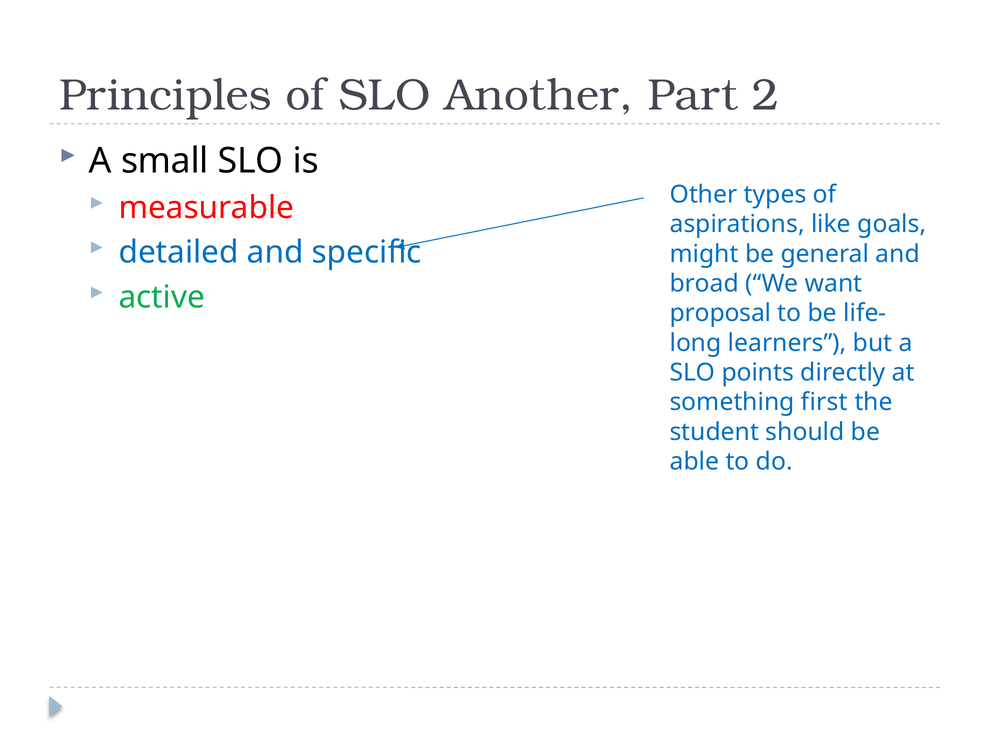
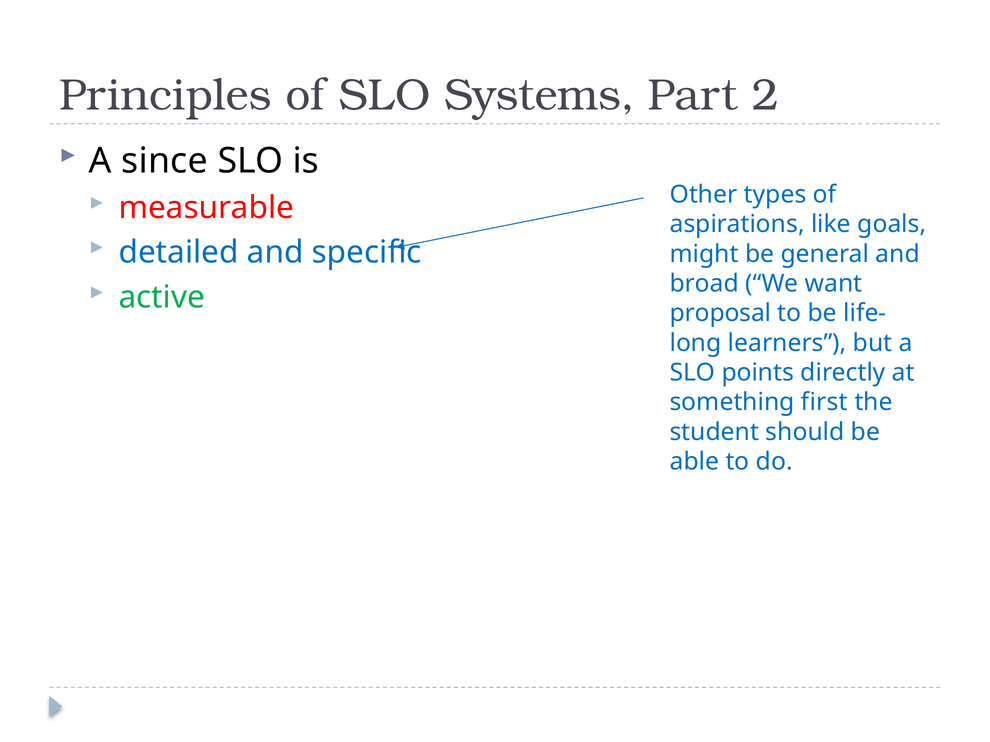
Another: Another -> Systems (539, 96)
small: small -> since (165, 161)
